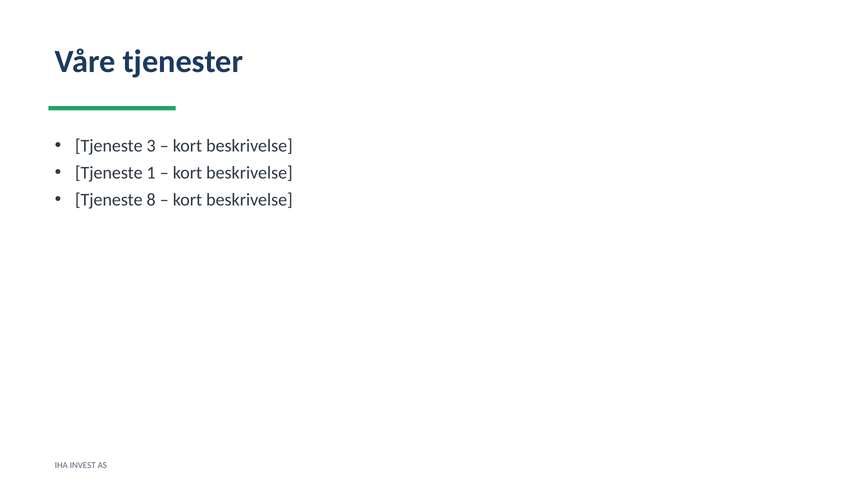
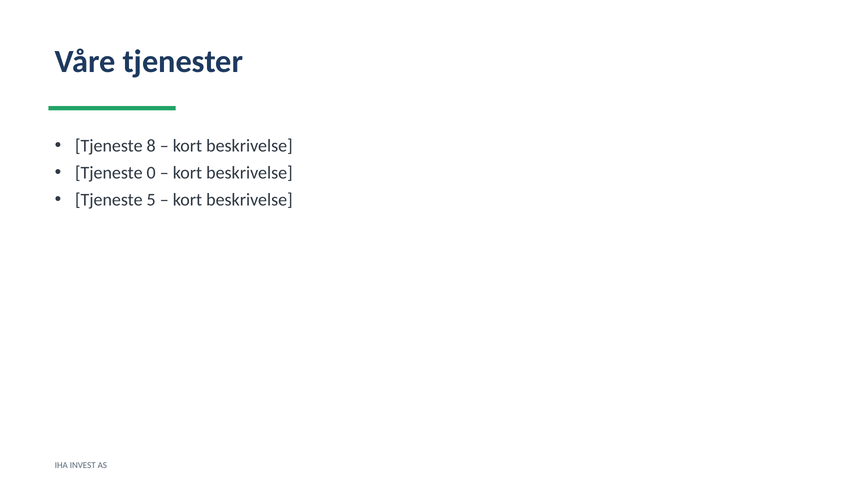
3: 3 -> 8 (151, 146)
1: 1 -> 0 (151, 173)
8: 8 -> 5 (151, 200)
